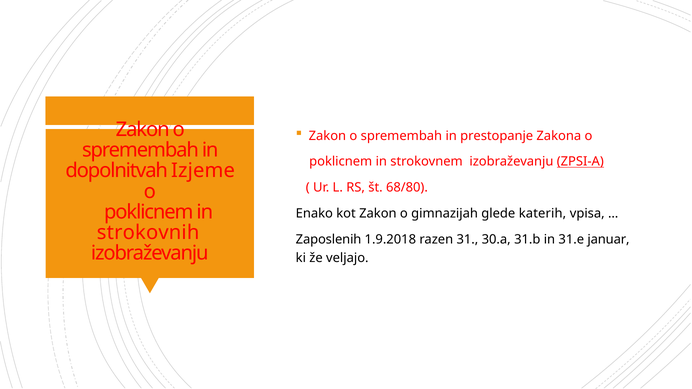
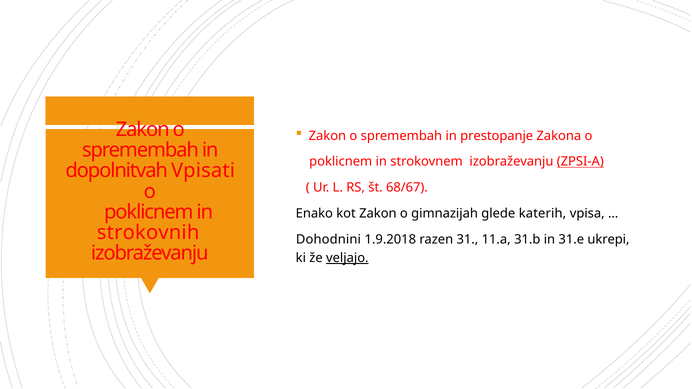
Izjeme: Izjeme -> Vpisati (203, 171)
68/80: 68/80 -> 68/67 (407, 188)
Zaposlenih: Zaposlenih -> Dohodnini (328, 239)
30.a: 30.a -> 11.a (496, 239)
januar: januar -> ukrepi (608, 239)
veljajo underline: none -> present (347, 258)
